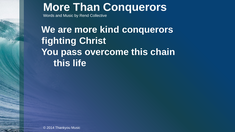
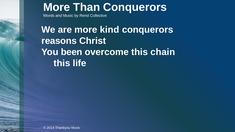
fighting: fighting -> reasons (59, 41)
pass: pass -> been (72, 52)
